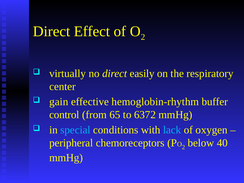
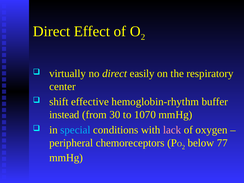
gain: gain -> shift (59, 102)
control: control -> instead (64, 115)
65: 65 -> 30 (115, 115)
6372: 6372 -> 1070 (145, 115)
lack colour: light blue -> pink (172, 130)
40: 40 -> 77 (222, 143)
